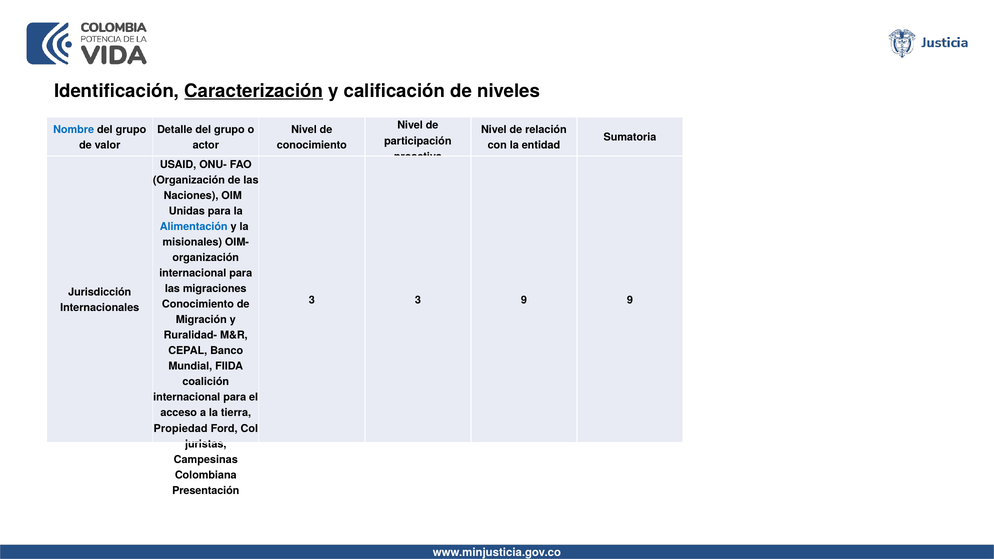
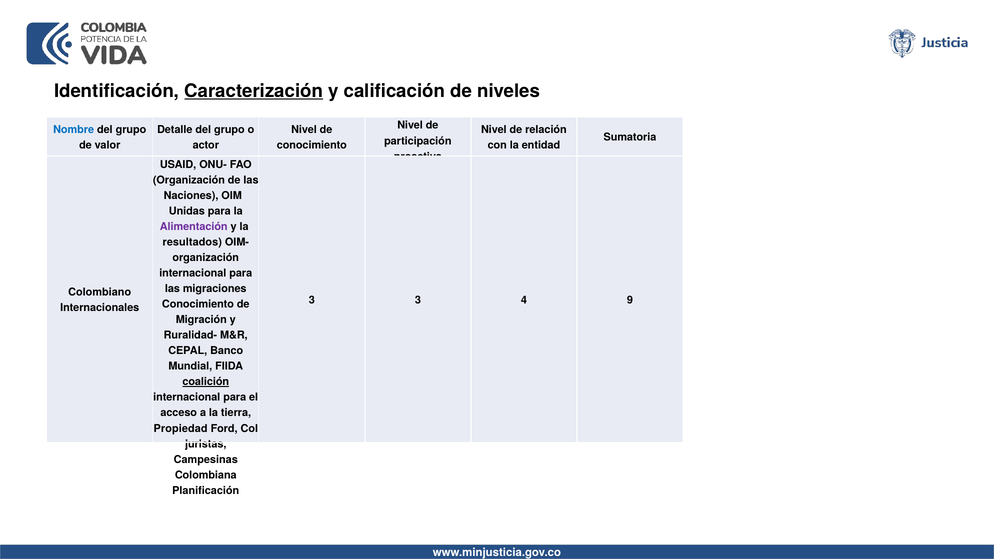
Alimentación colour: blue -> purple (194, 227)
misionales: misionales -> resultados (192, 242)
Jurisdicción: Jurisdicción -> Colombiano (100, 292)
3 9: 9 -> 4 (524, 300)
coalición underline: none -> present (206, 382)
Presentación: Presentación -> Planificación (206, 491)
